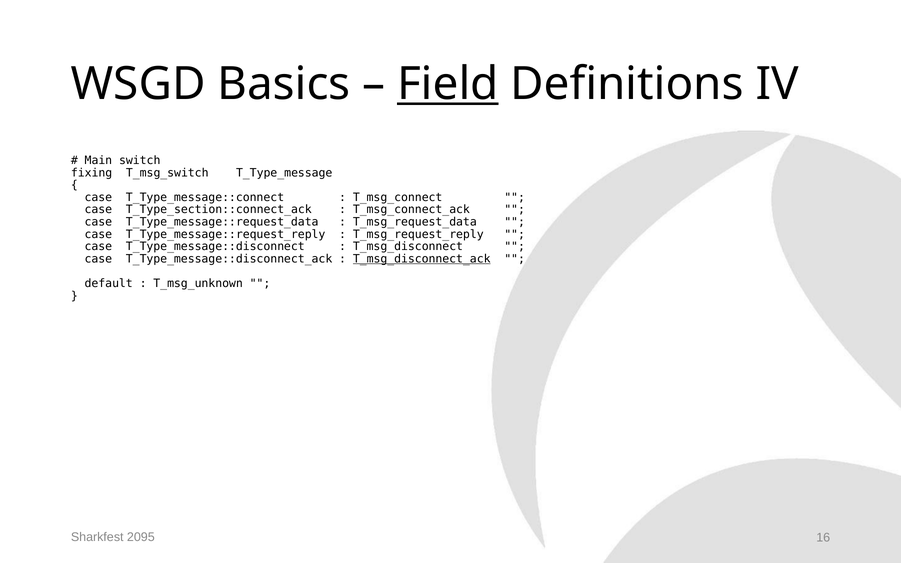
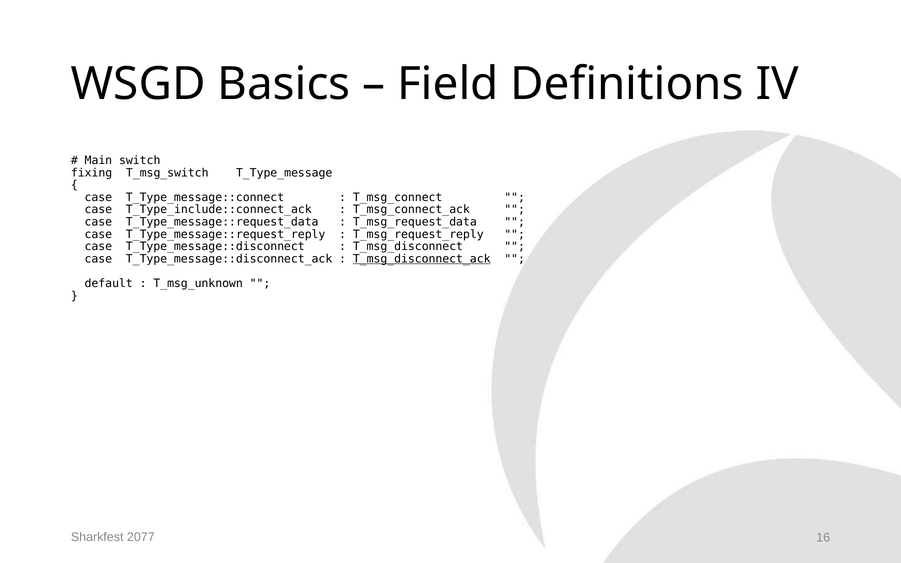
Field underline: present -> none (448, 84)
T_Type_section::connect_ack: T_Type_section::connect_ack -> T_Type_include::connect_ack (219, 210)
2095: 2095 -> 2077 (141, 537)
